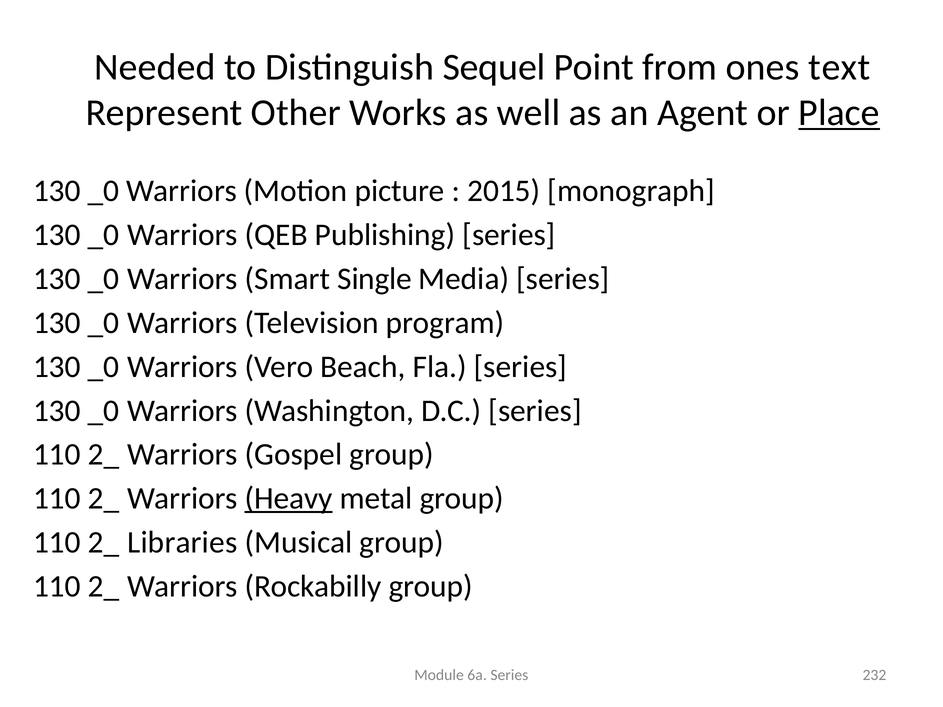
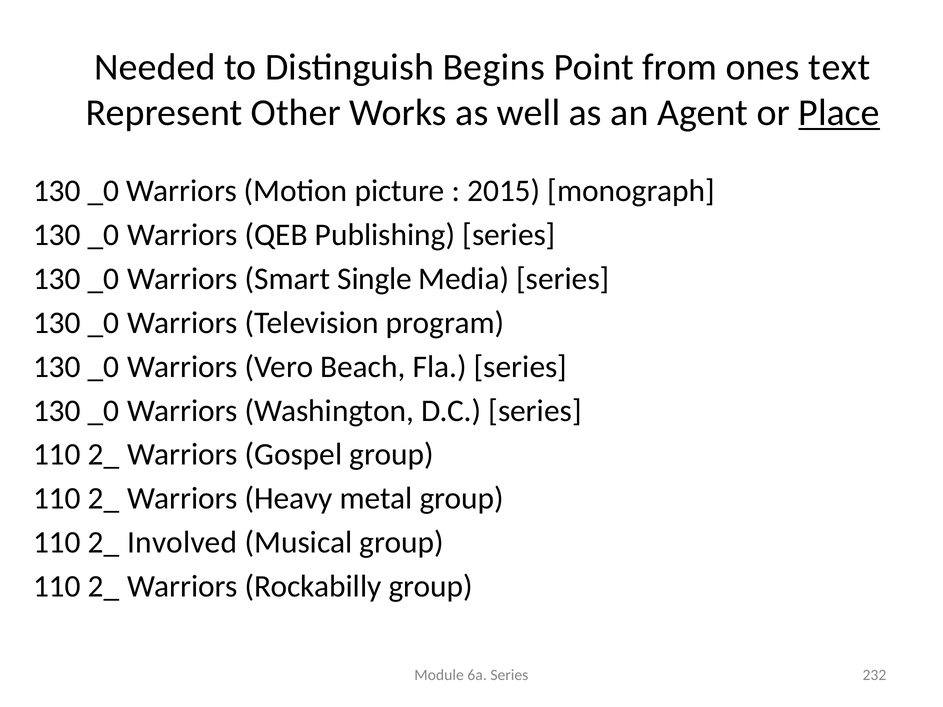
Sequel: Sequel -> Begins (494, 67)
Heavy underline: present -> none (289, 499)
Libraries: Libraries -> Involved (182, 543)
